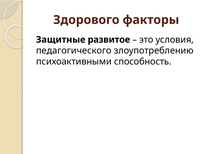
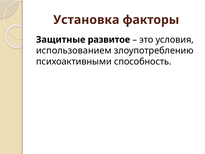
Здорового: Здорового -> Установка (86, 20)
педагогического: педагогического -> использованием (74, 51)
